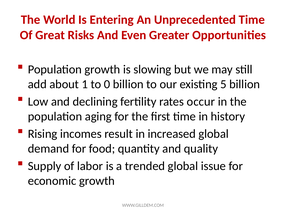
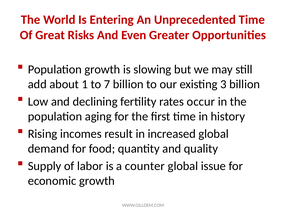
0: 0 -> 7 (107, 84)
5: 5 -> 3 (223, 84)
trended: trended -> counter (145, 166)
